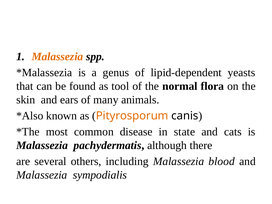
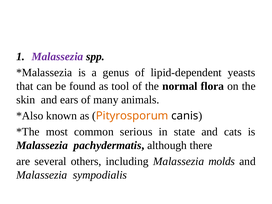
Malassezia colour: orange -> purple (57, 57)
disease: disease -> serious (136, 132)
blood: blood -> molds (222, 161)
